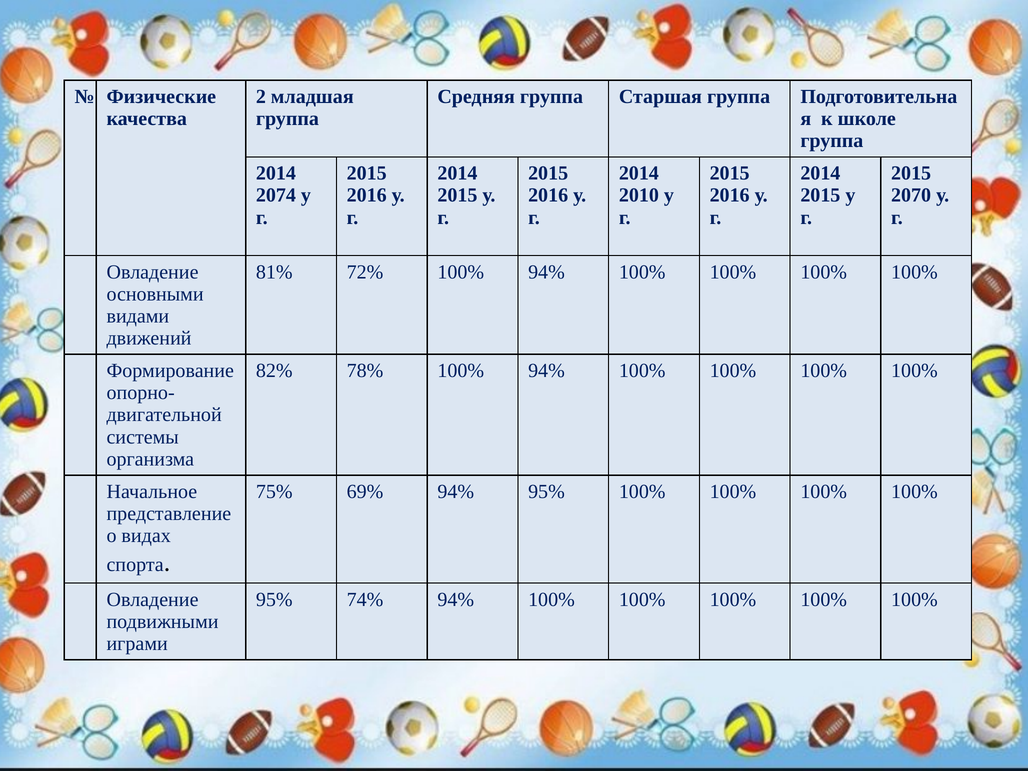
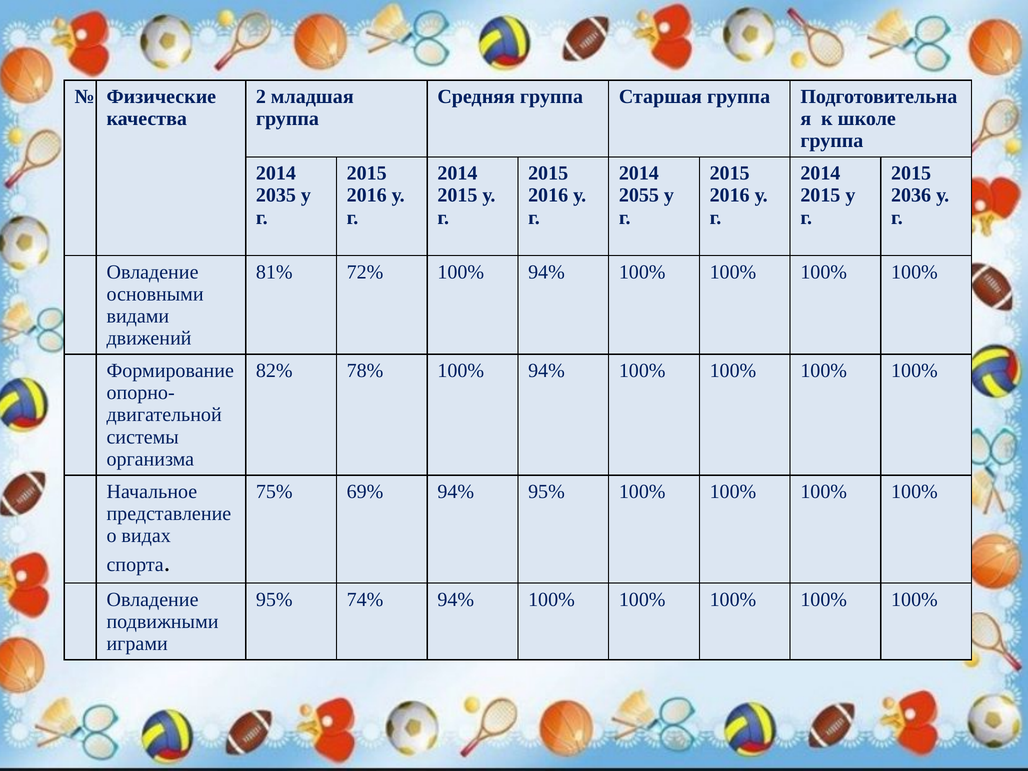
2074: 2074 -> 2035 (276, 195)
2010: 2010 -> 2055 (639, 195)
2070: 2070 -> 2036 (911, 195)
